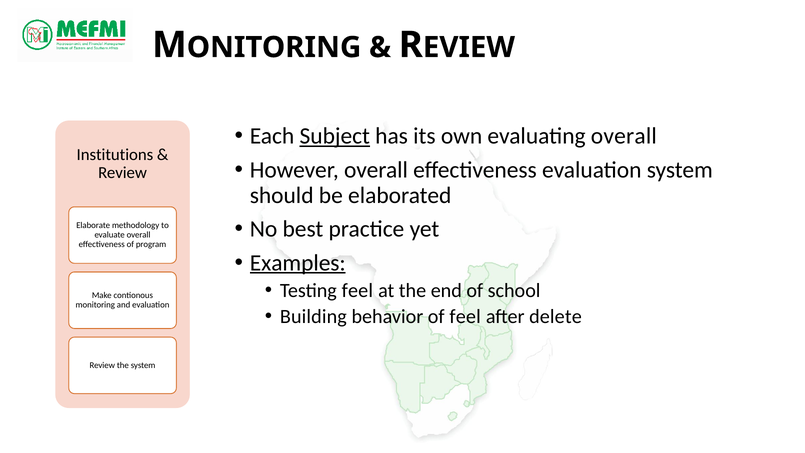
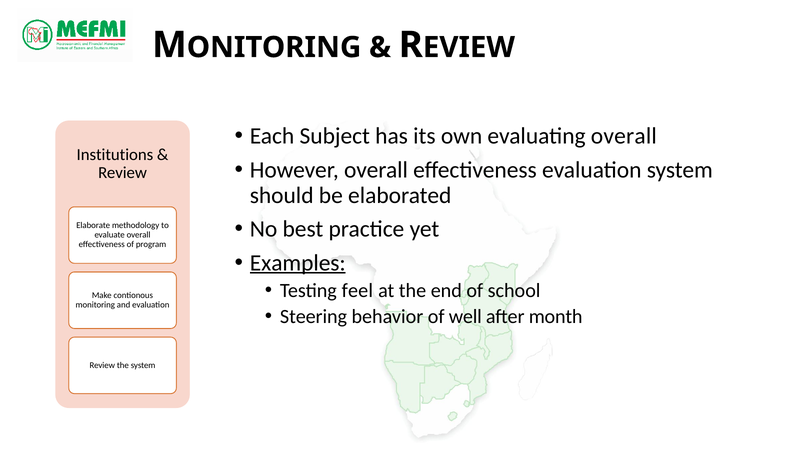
Subject underline: present -> none (335, 136)
Building: Building -> Steering (314, 316)
of feel: feel -> well (465, 316)
delete: delete -> month (556, 316)
